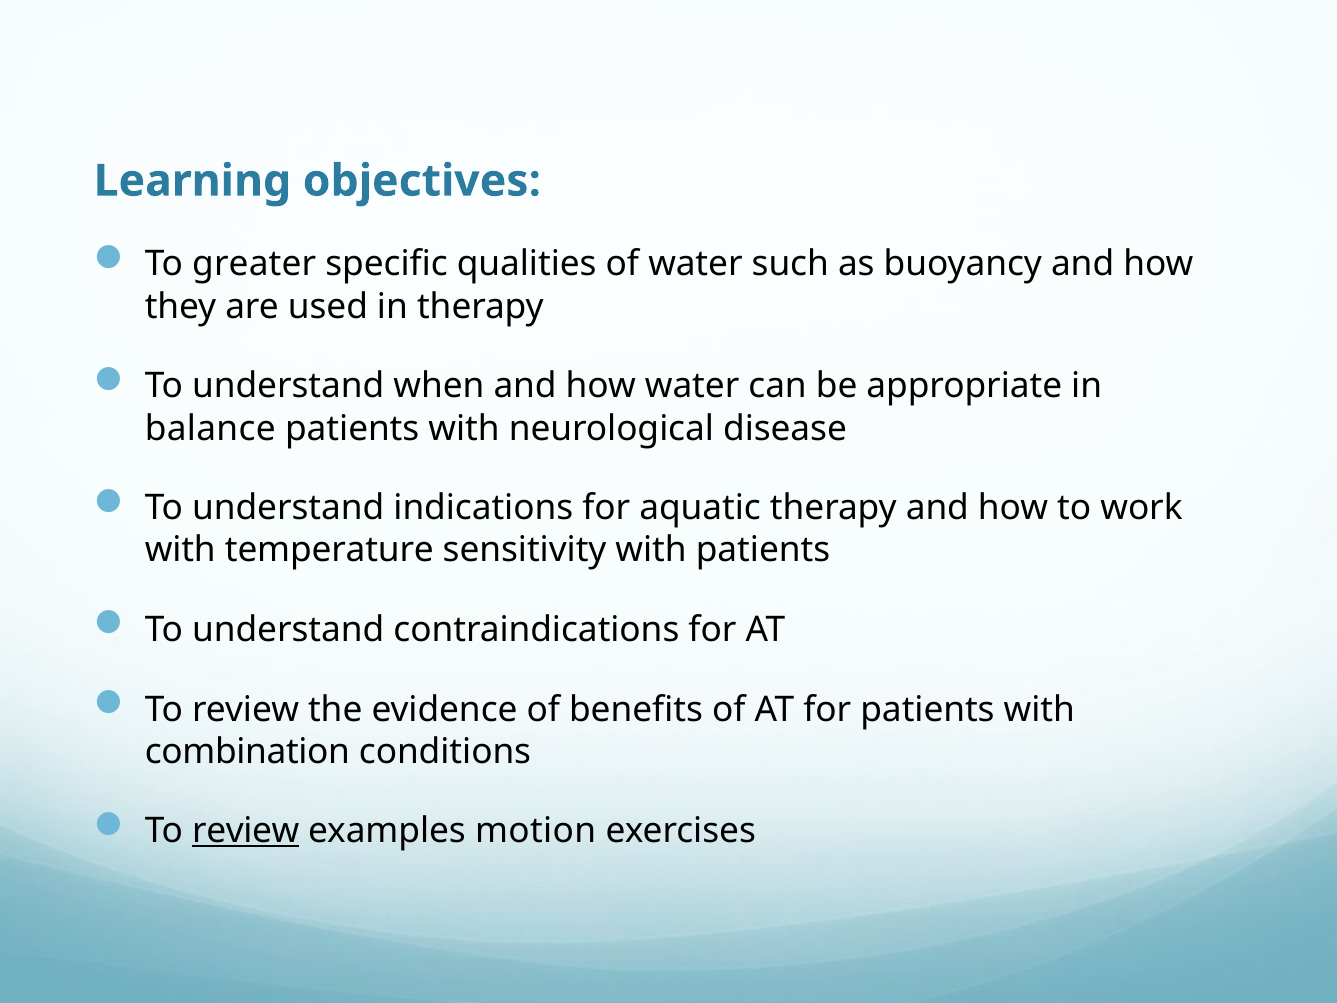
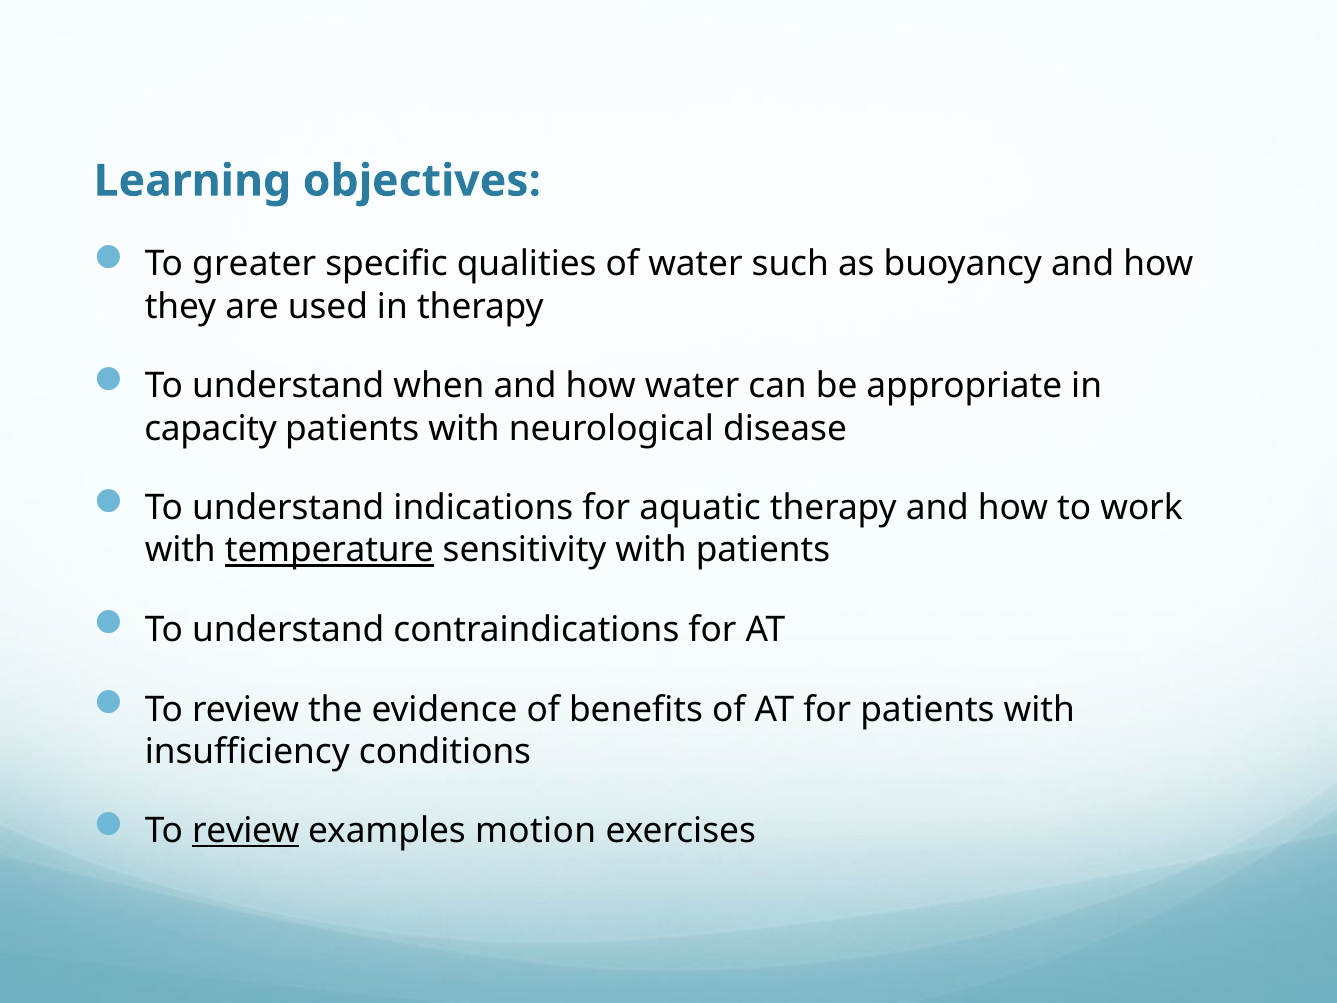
balance: balance -> capacity (211, 428)
temperature underline: none -> present (329, 550)
combination: combination -> insufficiency (247, 752)
